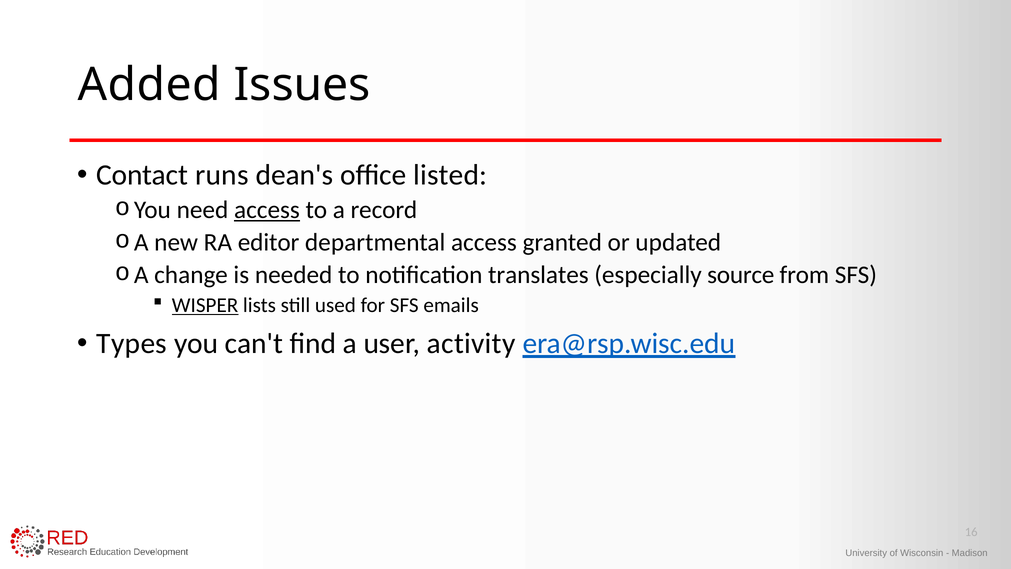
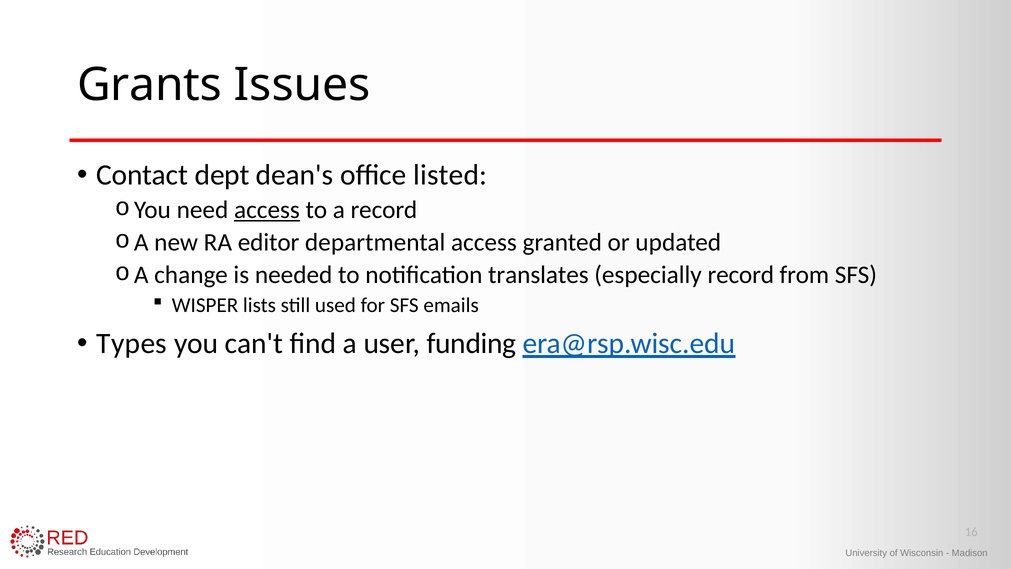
Added: Added -> Grants (150, 85)
runs: runs -> dept (222, 175)
especially source: source -> record (741, 275)
WISPER underline: present -> none (205, 305)
activity: activity -> funding (471, 343)
